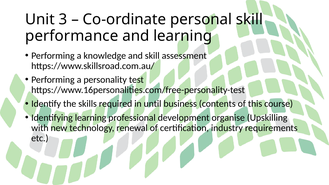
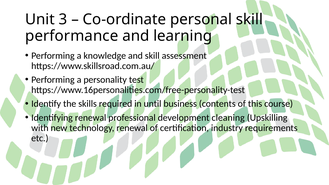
Identifying learning: learning -> renewal (91, 118)
organise: organise -> cleaning (228, 118)
